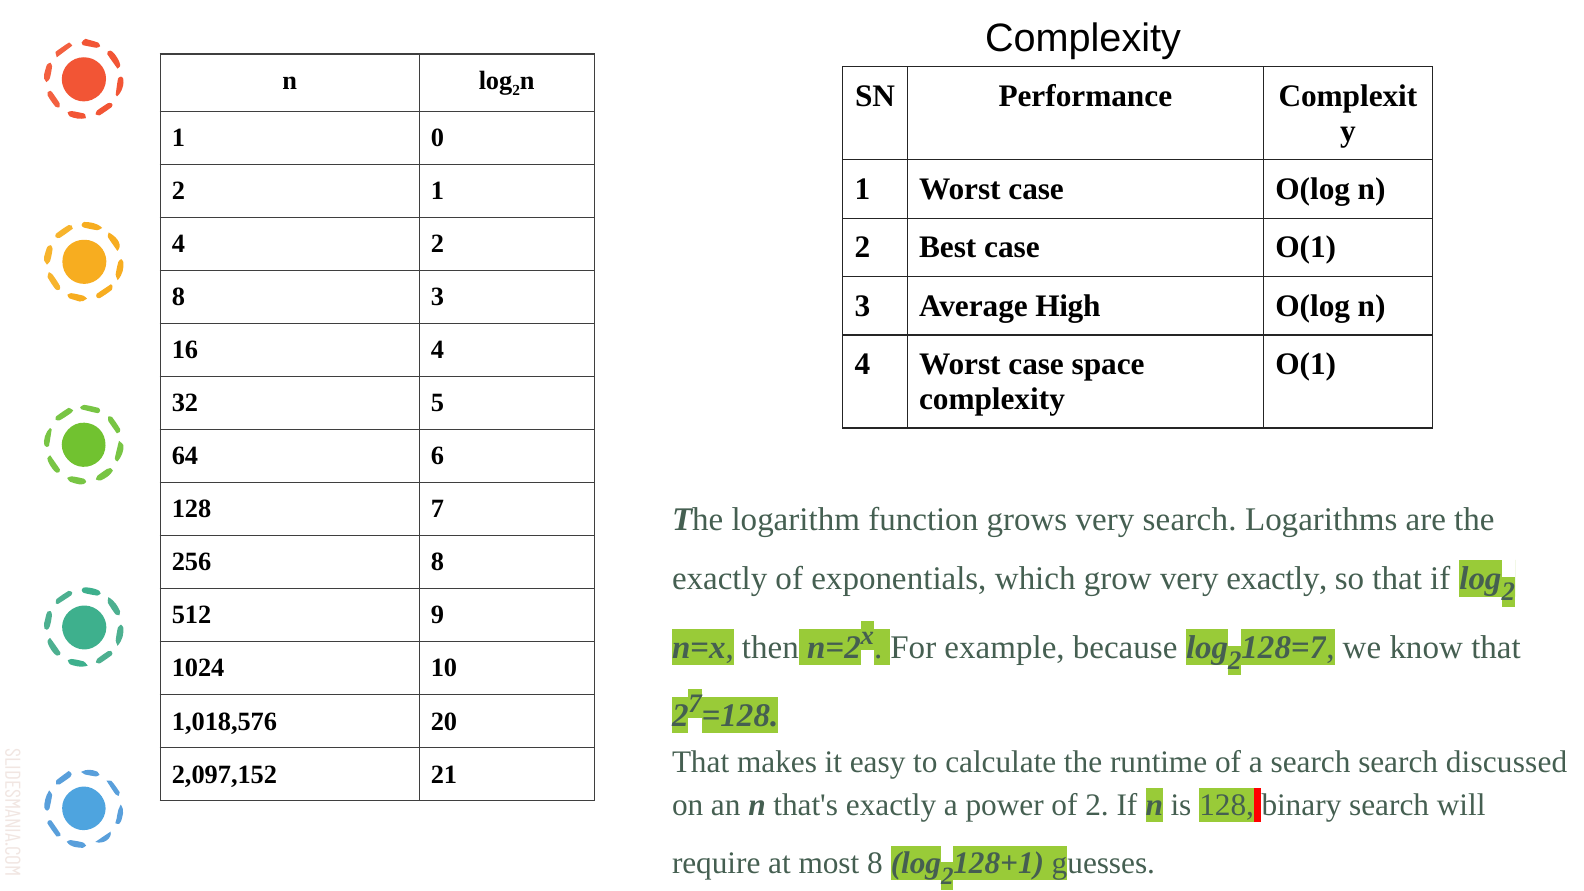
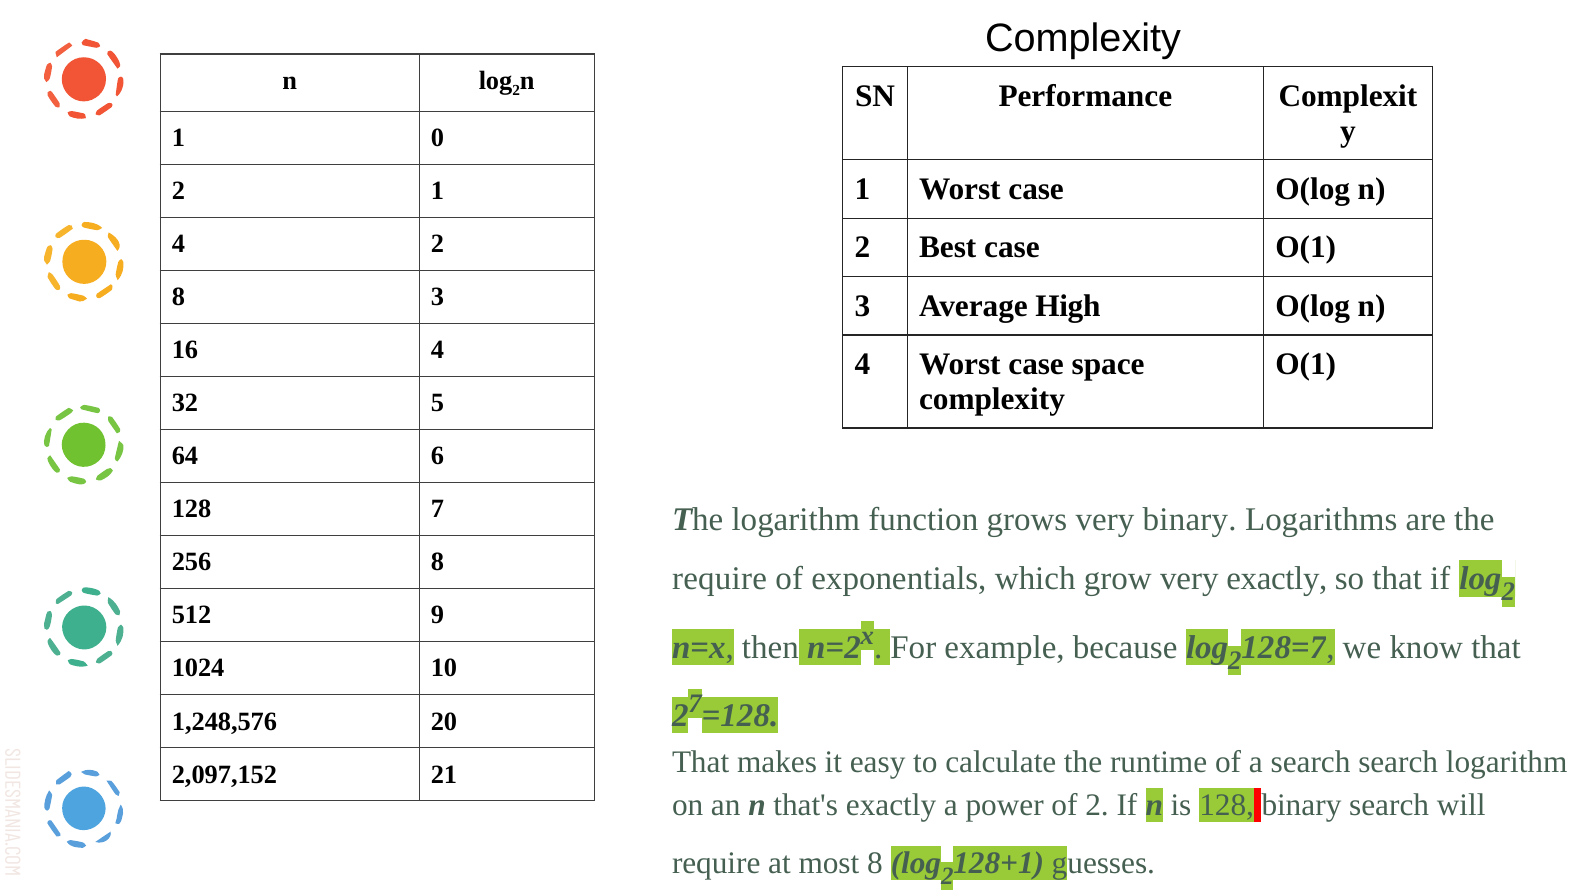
very search: search -> binary (1190, 520)
exactly: exactly -> require (720, 578)
1,018,576: 1,018,576 -> 1,248,576 (225, 721)
search discussed: discussed -> logarithm (1507, 762)
